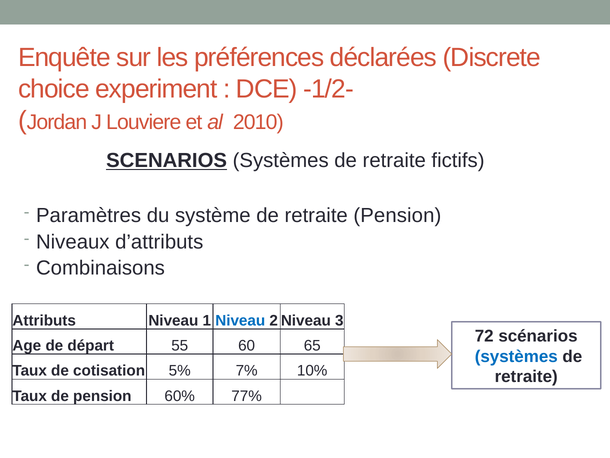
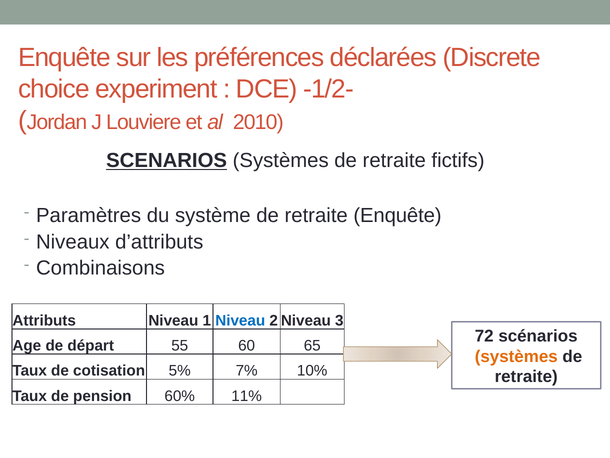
retraite Pension: Pension -> Enquête (398, 215)
systèmes colour: blue -> orange (516, 356)
77%: 77% -> 11% (247, 396)
